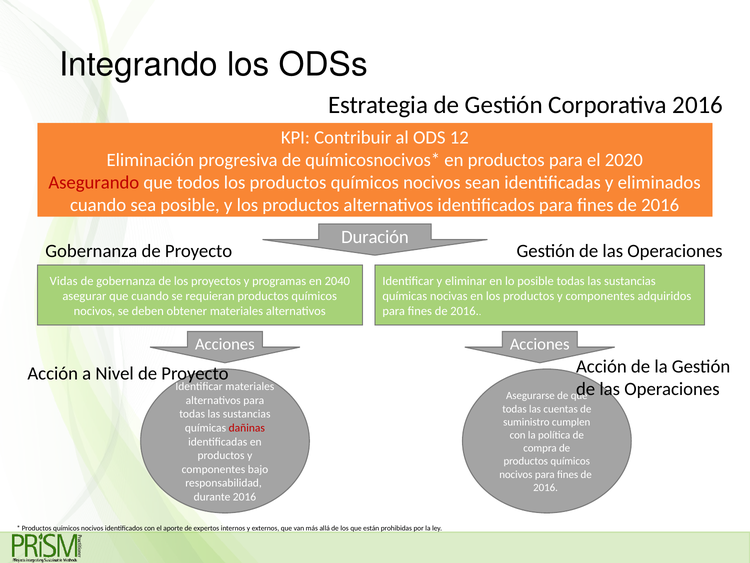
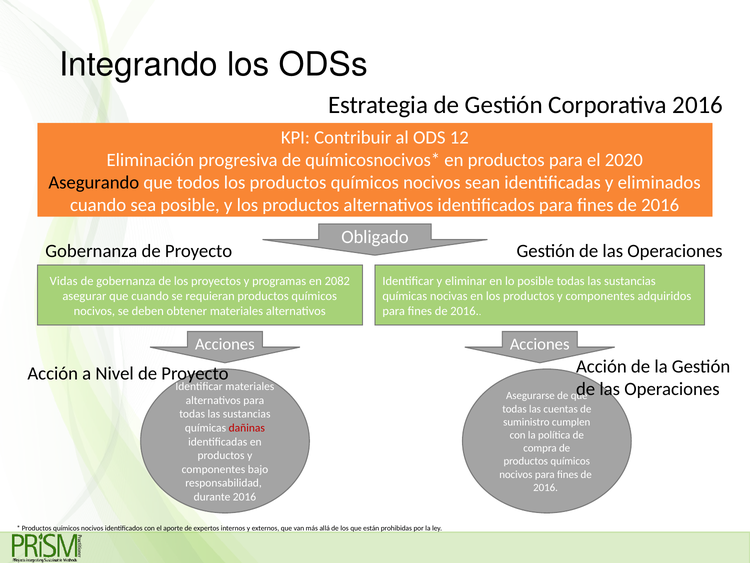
Asegurando colour: red -> black (94, 182)
Duración: Duración -> Obligado (375, 237)
2040: 2040 -> 2082 (337, 281)
